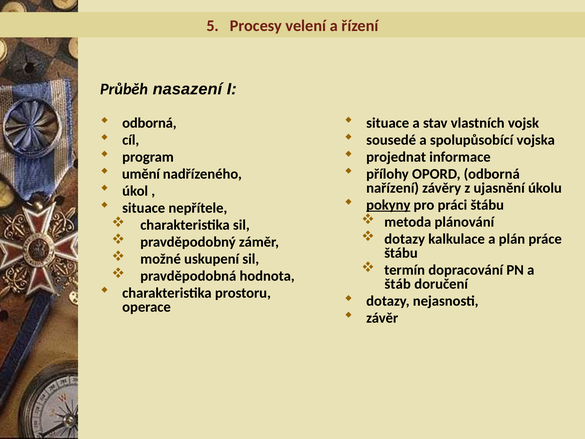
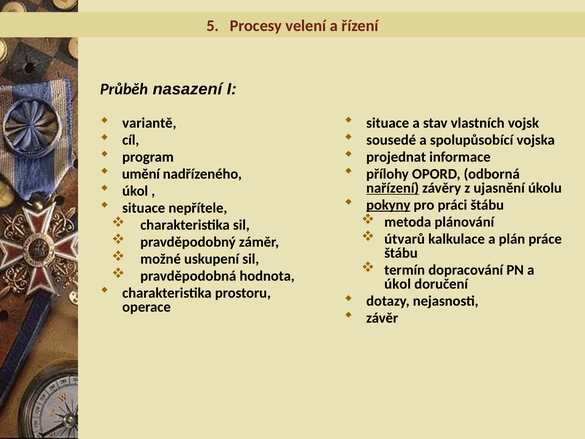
odborná: odborná -> variantě (149, 123)
nařízení underline: none -> present (393, 188)
dotazy: dotazy -> útvarů (405, 239)
štáb: štáb -> úkol (398, 284)
